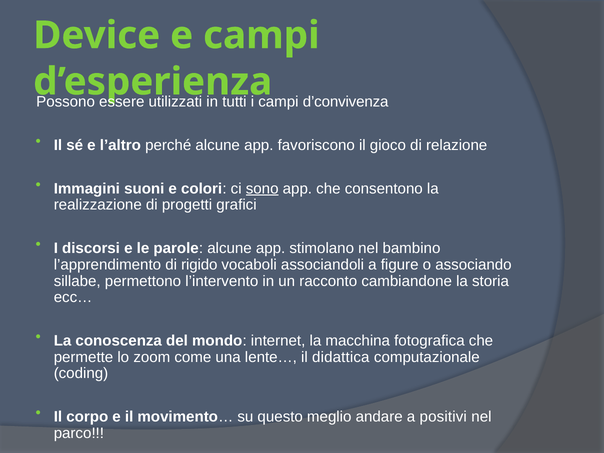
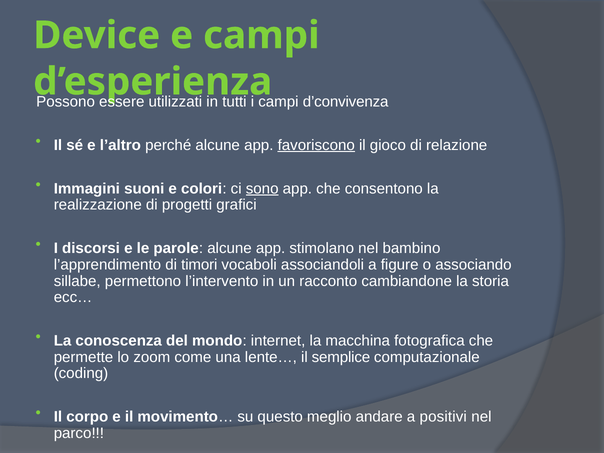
favoriscono underline: none -> present (316, 145)
rigido: rigido -> timori (199, 265)
didattica: didattica -> semplice (341, 357)
